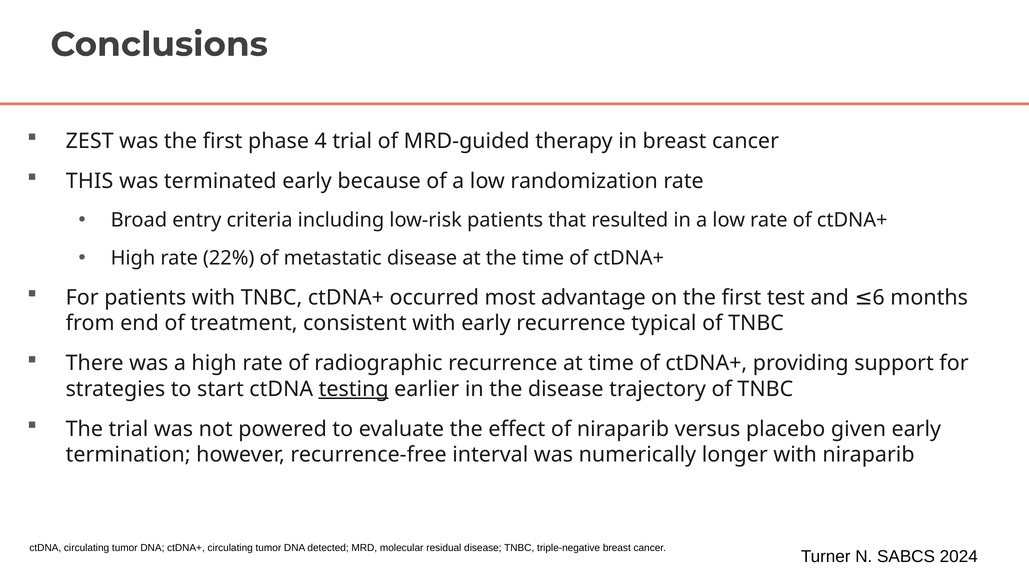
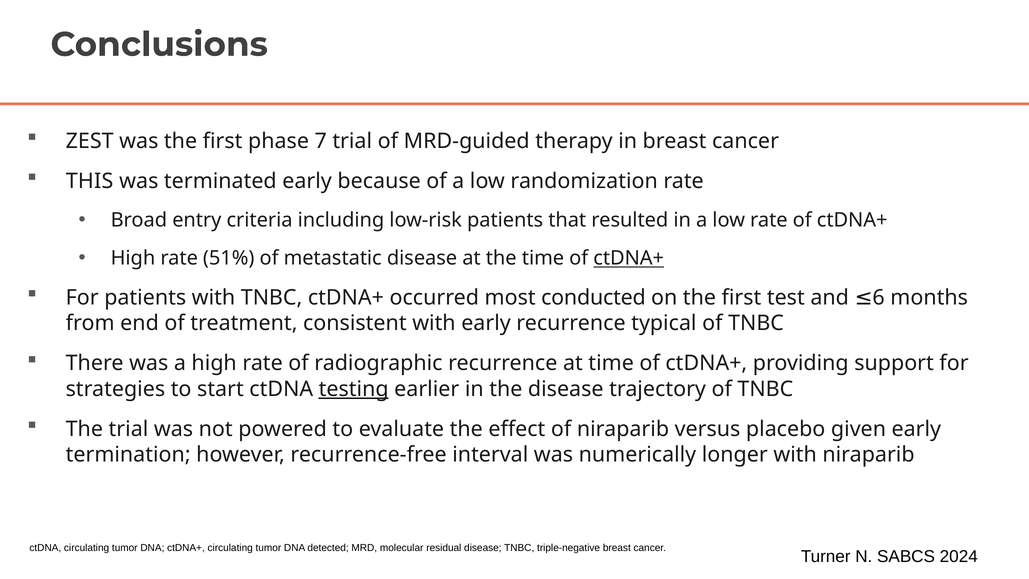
4: 4 -> 7 (321, 141)
22%: 22% -> 51% (229, 258)
ctDNA+ underline: none -> present (629, 258)
advantage: advantage -> conducted (593, 298)
